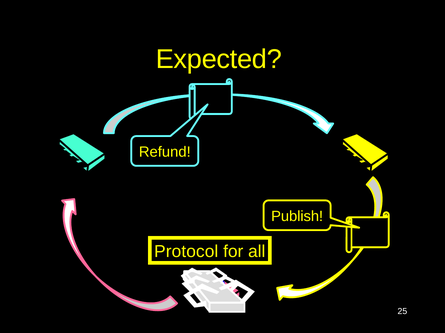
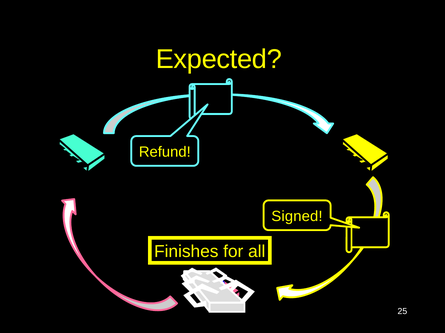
Publish: Publish -> Signed (297, 217)
Protocol: Protocol -> Finishes (186, 252)
